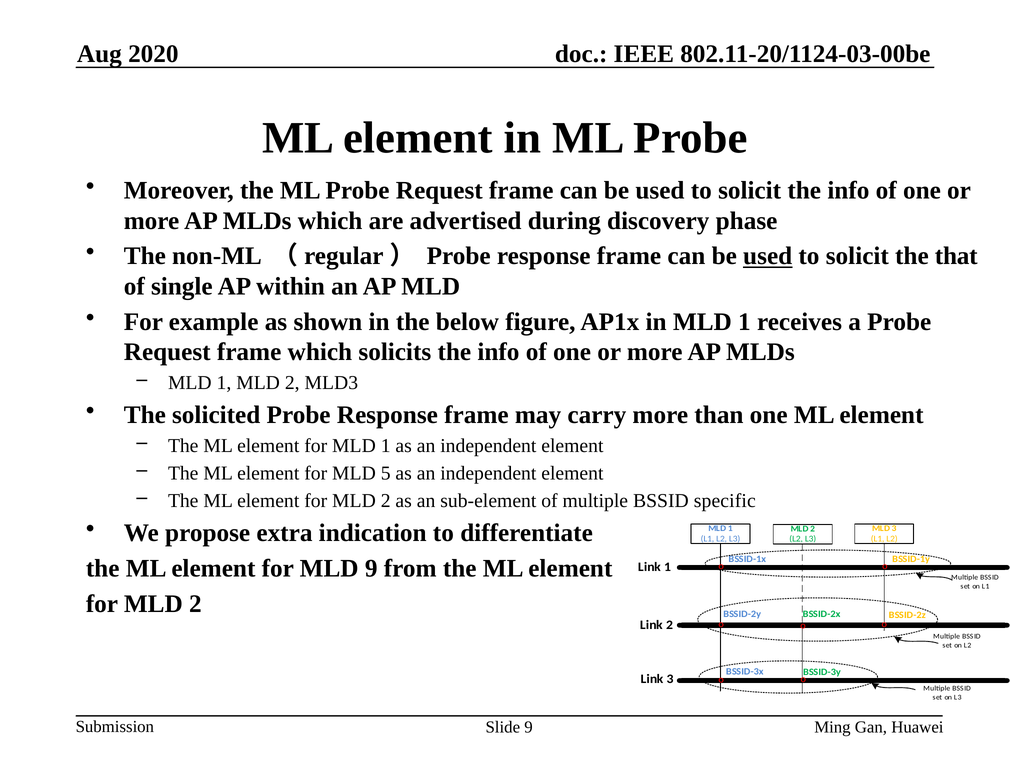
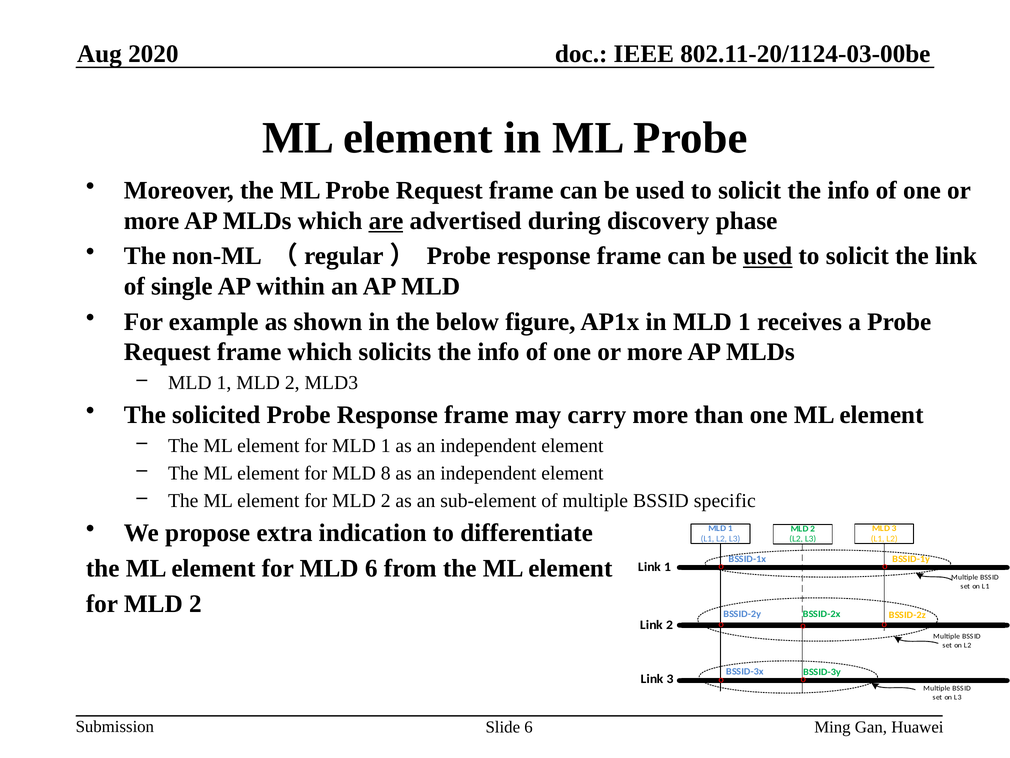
are underline: none -> present (386, 221)
the that: that -> link (956, 256)
5: 5 -> 8 (386, 473)
MLD 9: 9 -> 6 (371, 568)
Slide 9: 9 -> 6 (529, 726)
